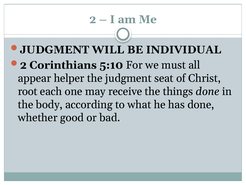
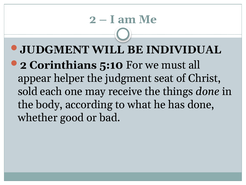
root: root -> sold (28, 91)
